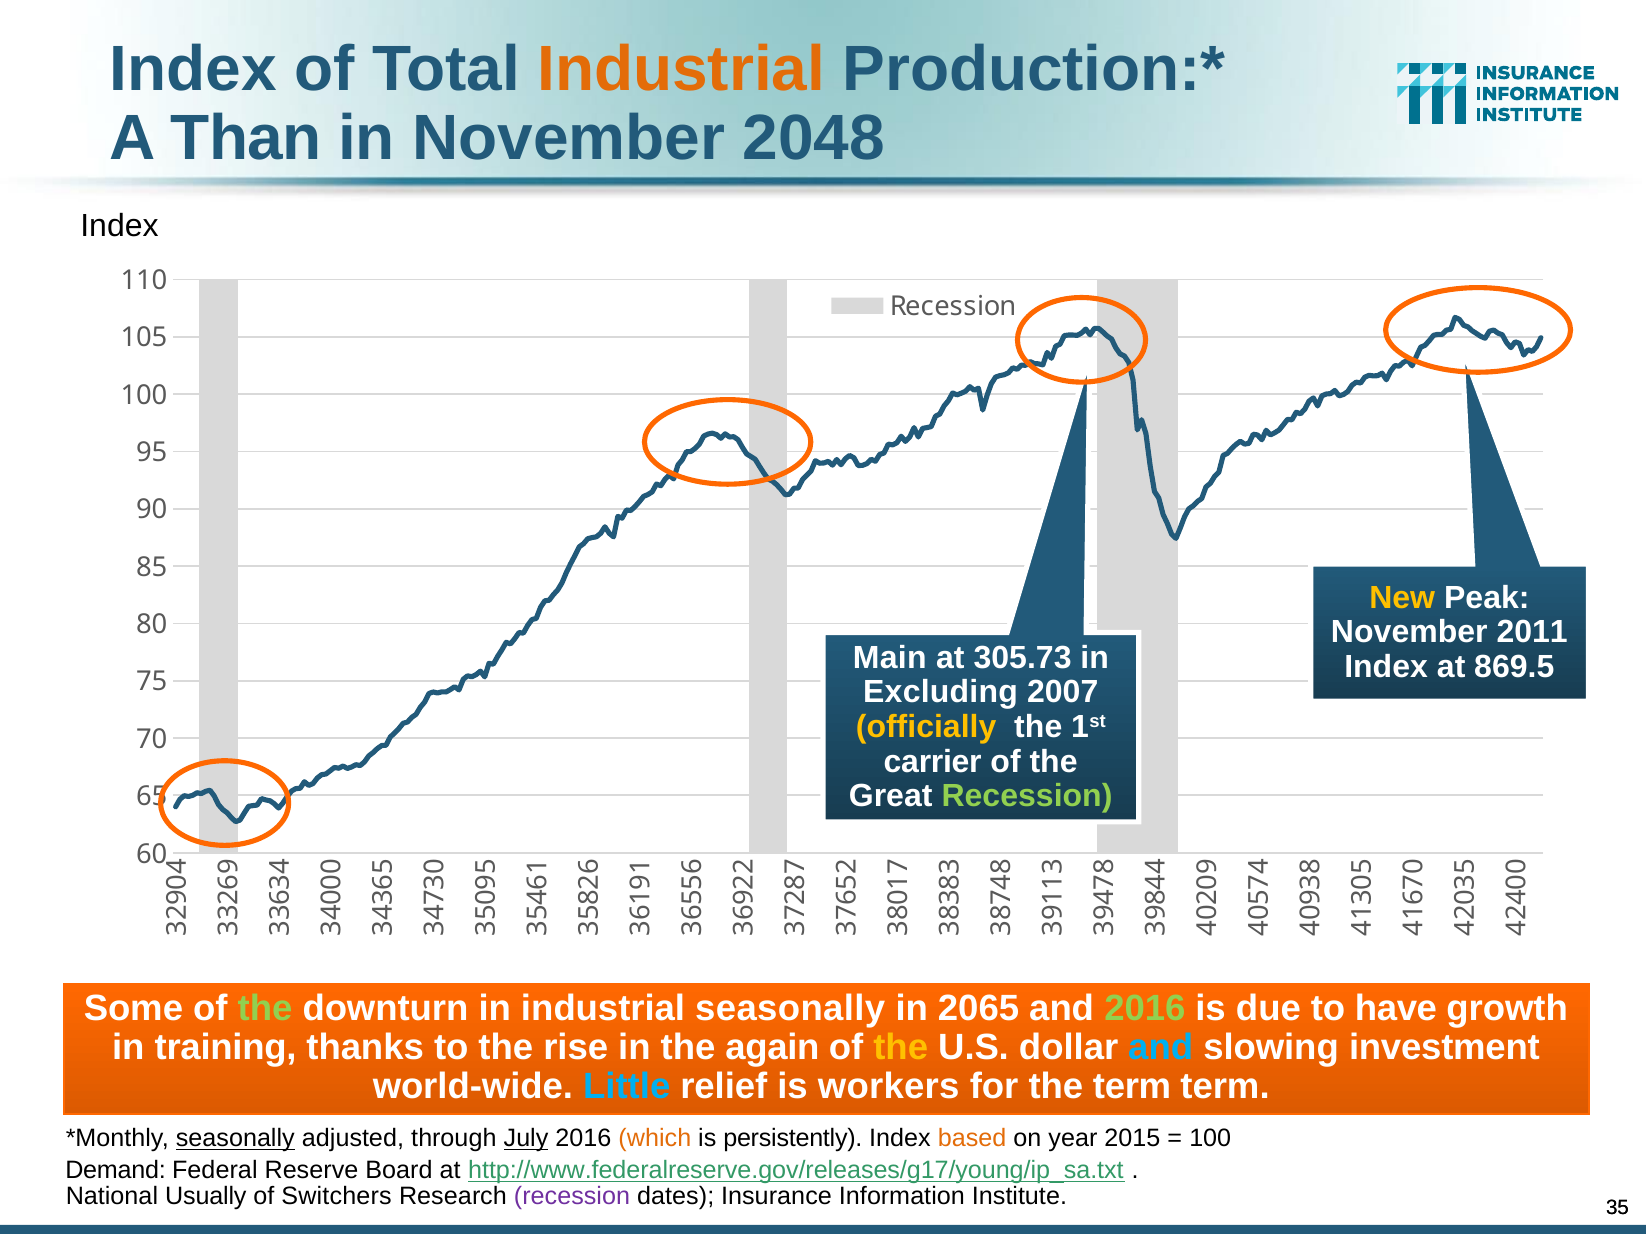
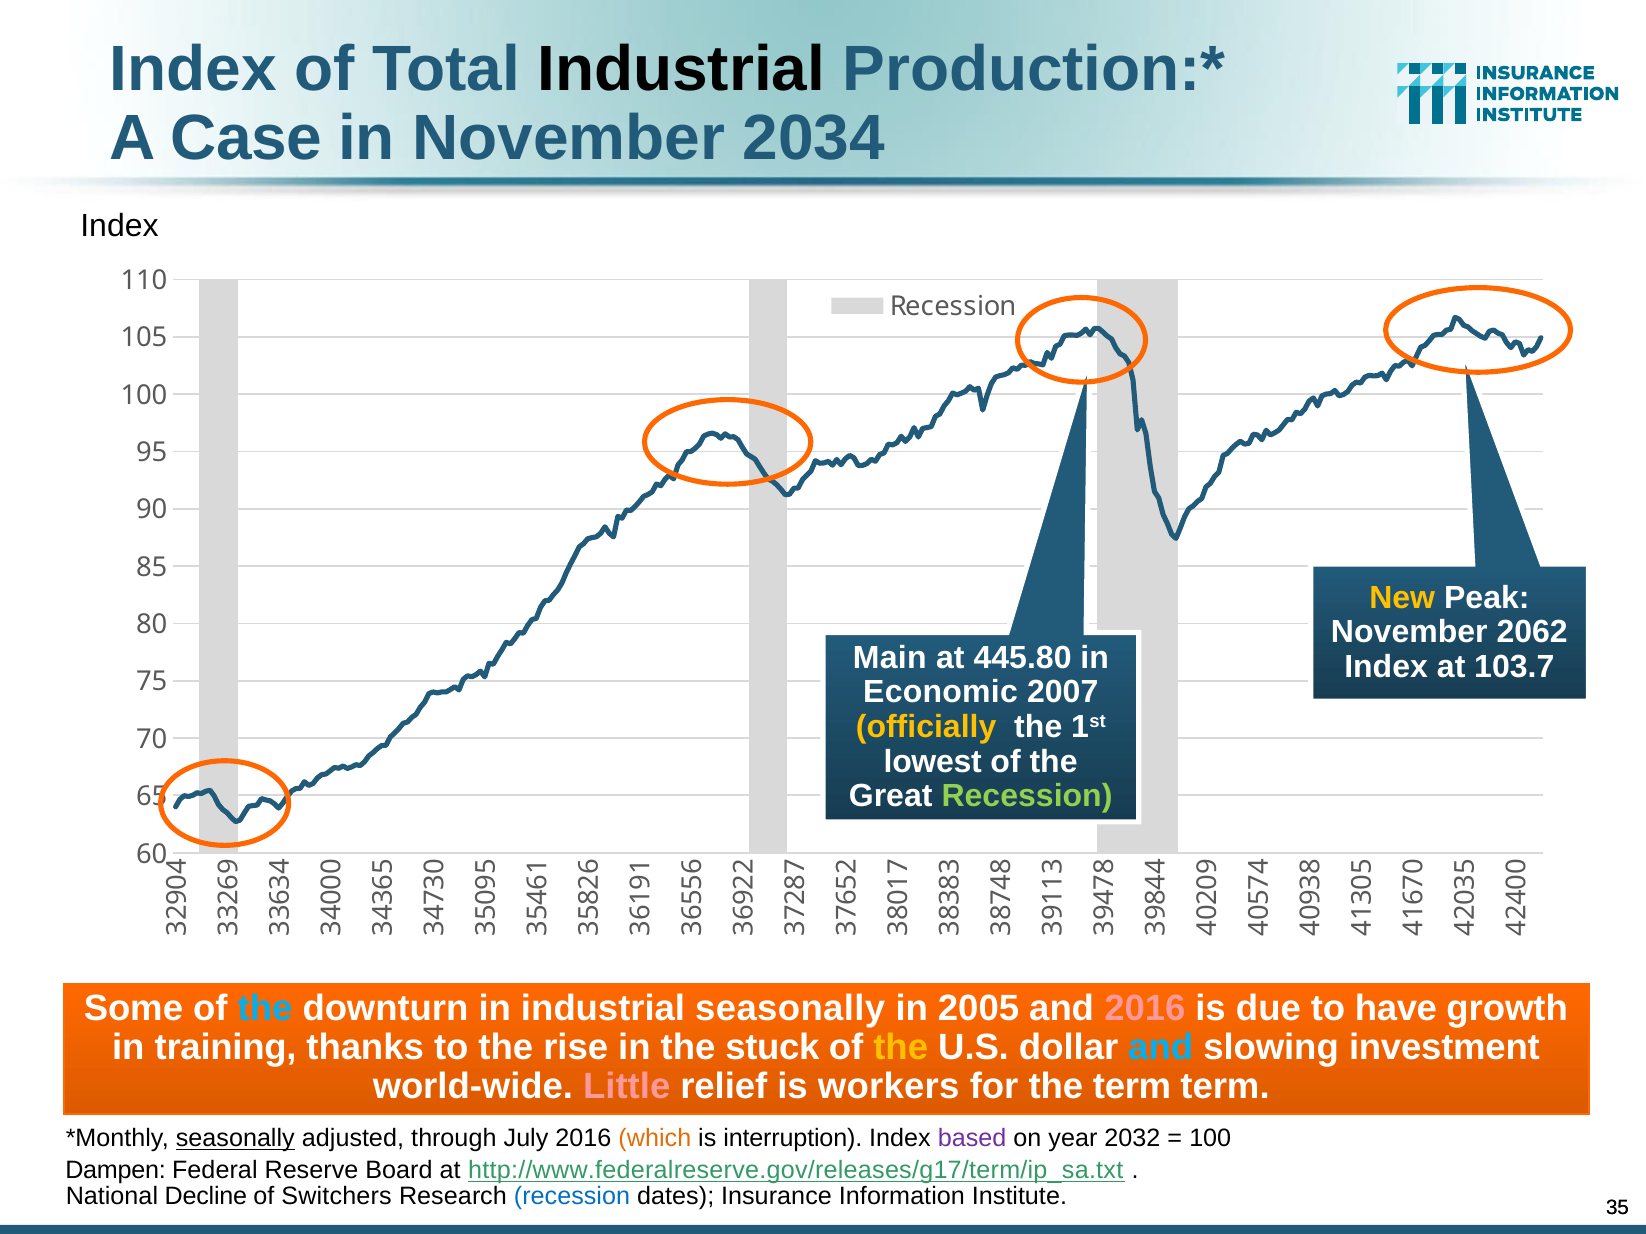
Industrial colour: orange -> black (681, 69)
Than: Than -> Case (246, 138)
2048: 2048 -> 2034 (814, 138)
2011: 2011 -> 2062 (1532, 633)
305.73: 305.73 -> 445.80 (1023, 658)
869.5: 869.5 -> 103.7 (1514, 667)
Excluding: Excluding -> Economic (941, 693)
carrier: carrier -> lowest (933, 762)
the colour: light green -> light blue (265, 1008)
2065: 2065 -> 2005 (979, 1008)
2016 colour: light green -> pink (1145, 1008)
again: again -> stuck (772, 1048)
Little colour: light blue -> pink (627, 1087)
July underline: present -> none (526, 1139)
persistently: persistently -> interruption (793, 1139)
based colour: orange -> purple (972, 1139)
2015: 2015 -> 2032 (1132, 1139)
Demand: Demand -> Dampen (116, 1171)
http://www.federalreserve.gov/releases/g17/young/ip_sa.txt: http://www.federalreserve.gov/releases/g17/young/ip_sa.txt -> http://www.federalreserve.gov/releases/g17/term/ip_sa.txt (796, 1171)
Usually: Usually -> Decline (206, 1197)
recession colour: purple -> blue (572, 1197)
